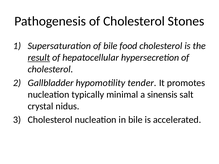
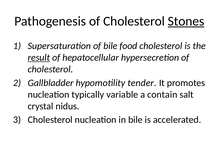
Stones underline: none -> present (186, 21)
minimal: minimal -> variable (122, 95)
sinensis: sinensis -> contain (162, 95)
